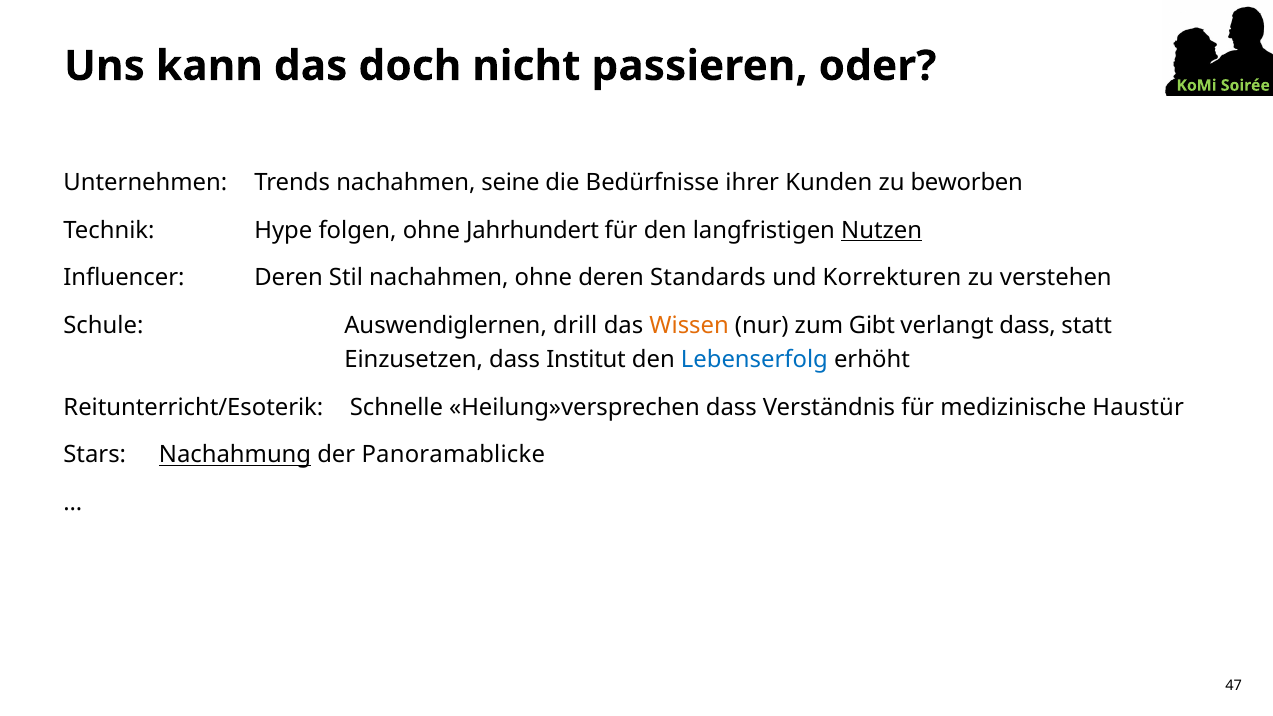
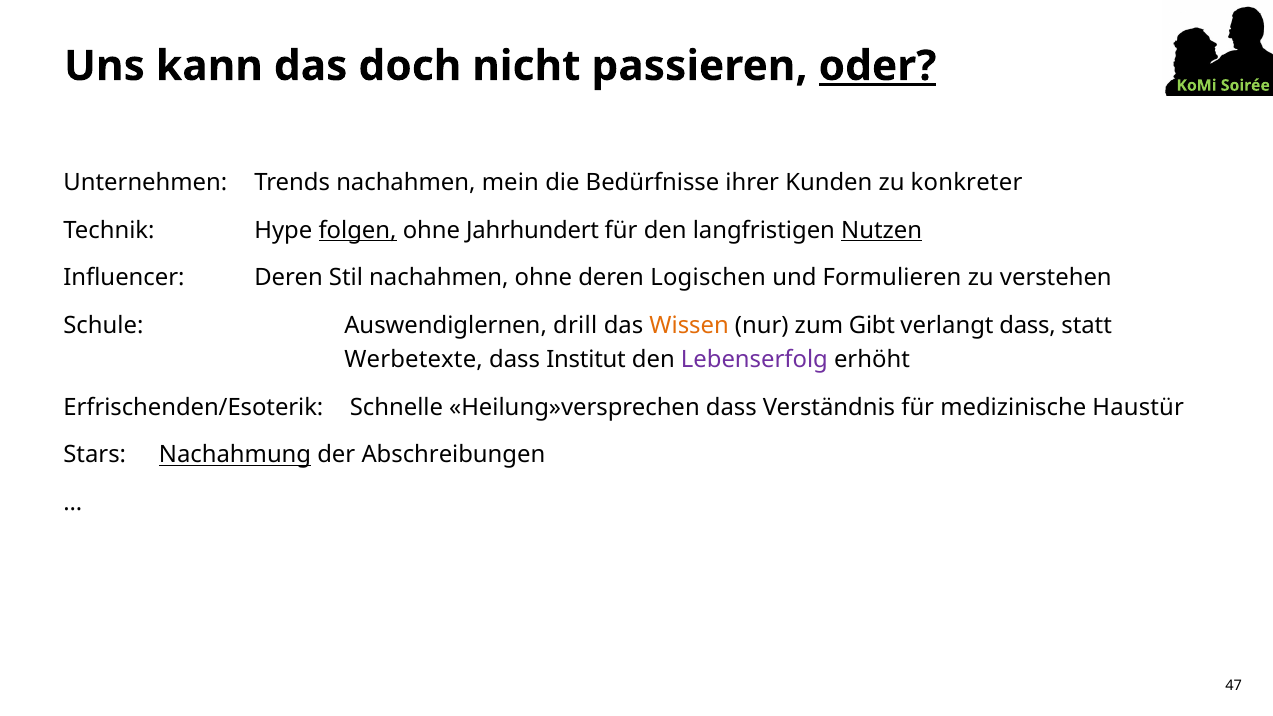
oder underline: none -> present (878, 66)
seine: seine -> mein (510, 183)
beworben: beworben -> konkreter (967, 183)
folgen underline: none -> present (358, 230)
Standards: Standards -> Logischen (708, 278)
Korrekturen: Korrekturen -> Formulieren (892, 278)
Einzusetzen: Einzusetzen -> Werbetexte (414, 360)
Lebenserfolg colour: blue -> purple (754, 360)
Reitunterricht/Esoterik: Reitunterricht/Esoterik -> Erfrischenden/Esoterik (193, 407)
Panoramablicke: Panoramablicke -> Abschreibungen (453, 455)
